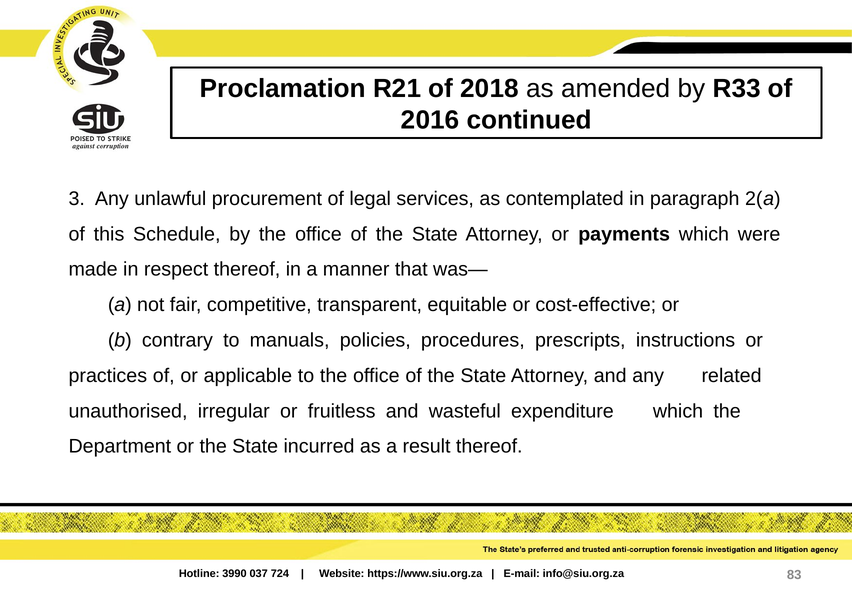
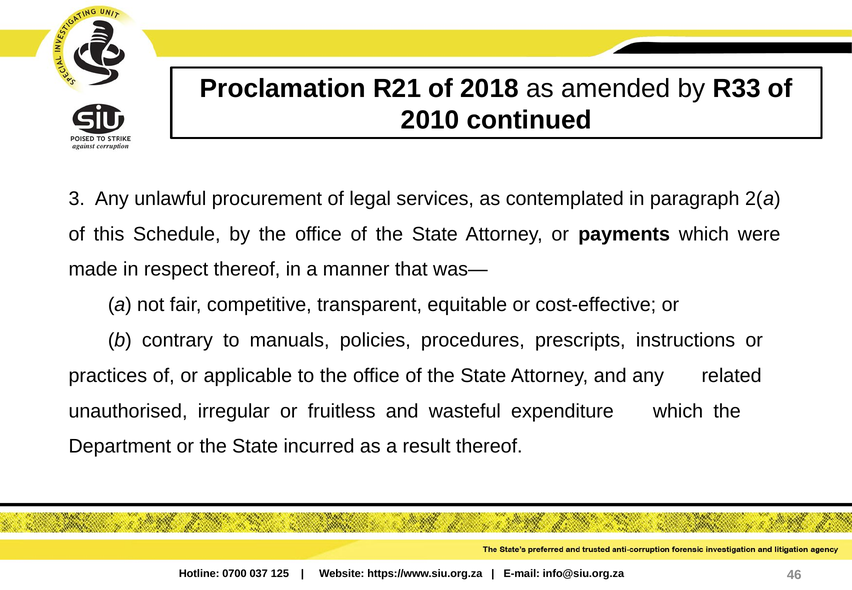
2016: 2016 -> 2010 (430, 120)
3990: 3990 -> 0700 (234, 574)
724: 724 -> 125 (280, 574)
83: 83 -> 46 (794, 575)
